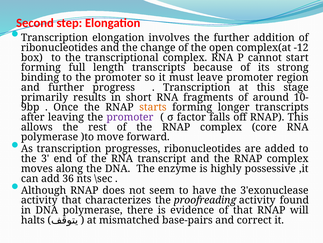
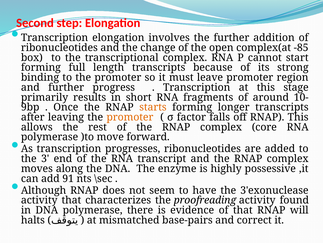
-12: -12 -> -85 (301, 48)
promoter colour: purple -> orange (130, 117)
36: 36 -> 91 (68, 178)
